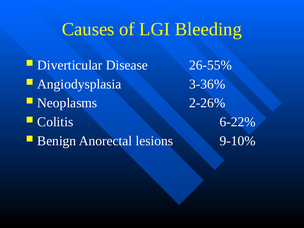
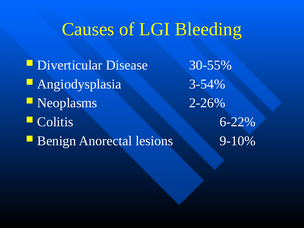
26-55%: 26-55% -> 30-55% (211, 65)
3-36%: 3-36% -> 3-54% (207, 84)
